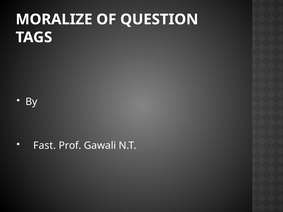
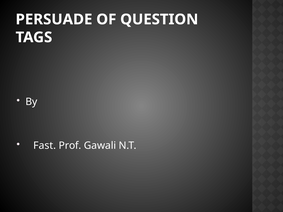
MORALIZE: MORALIZE -> PERSUADE (54, 19)
